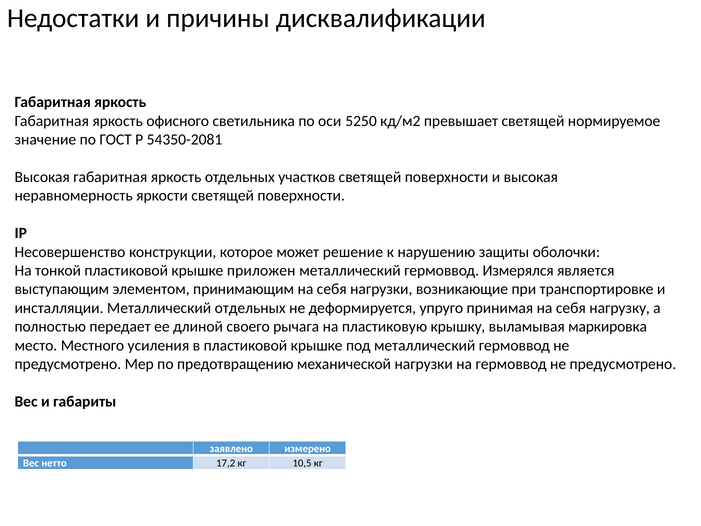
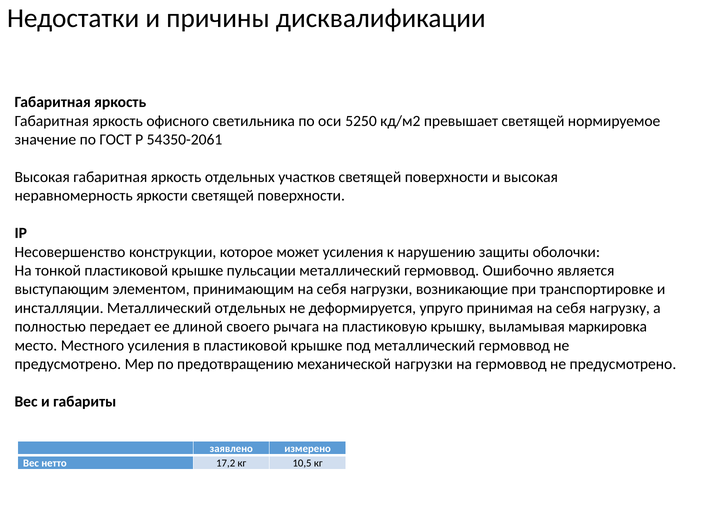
54350-2081: 54350-2081 -> 54350-2061 (184, 140)
может решение: решение -> усиления (353, 252)
приложен: приложен -> пульсации (261, 270)
Измерялся: Измерялся -> Ошибочно (518, 270)
